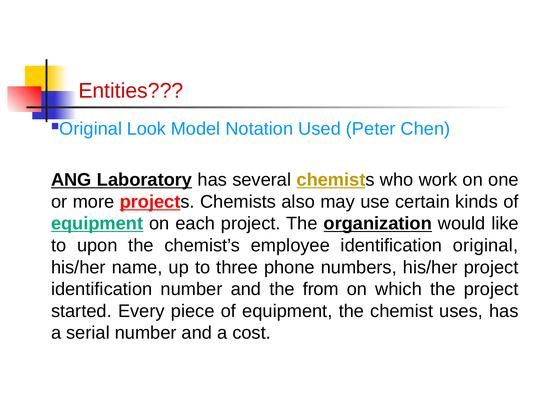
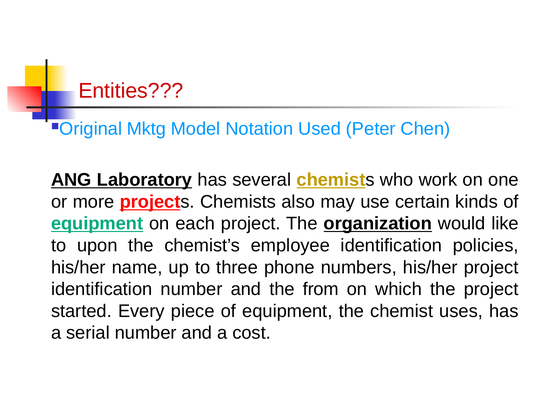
Look: Look -> Mktg (146, 129)
identification original: original -> policies (486, 246)
